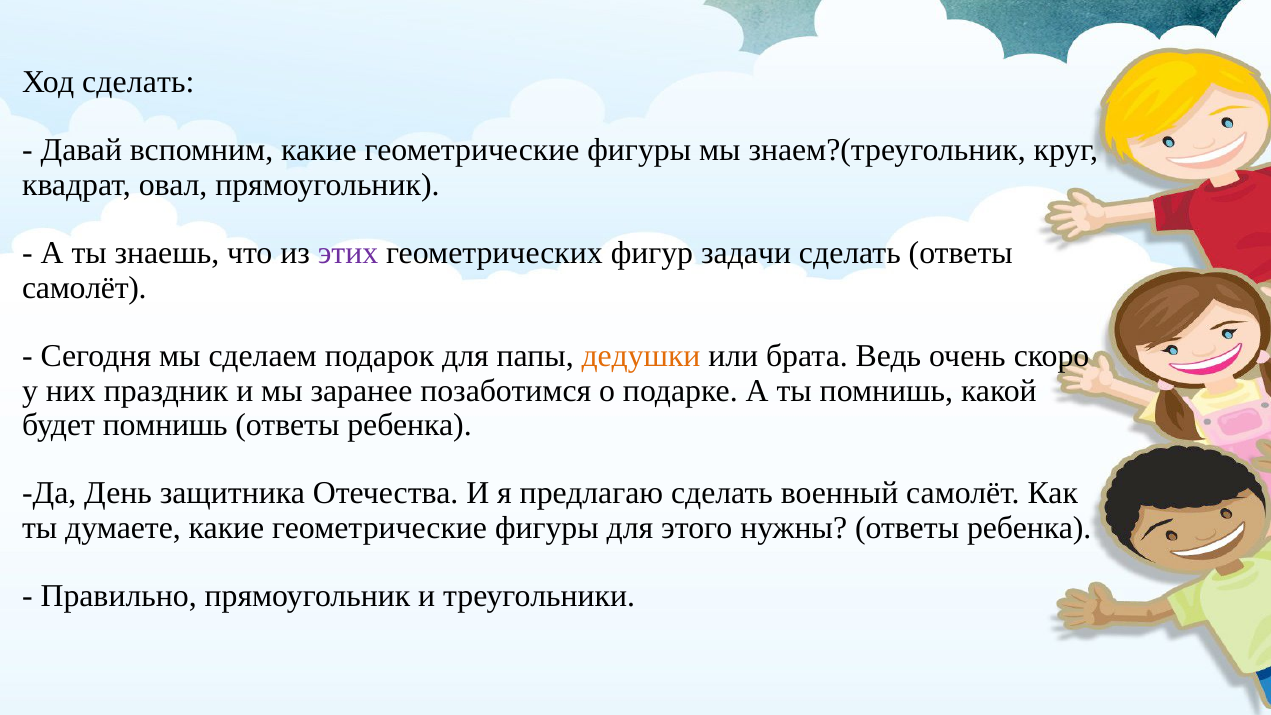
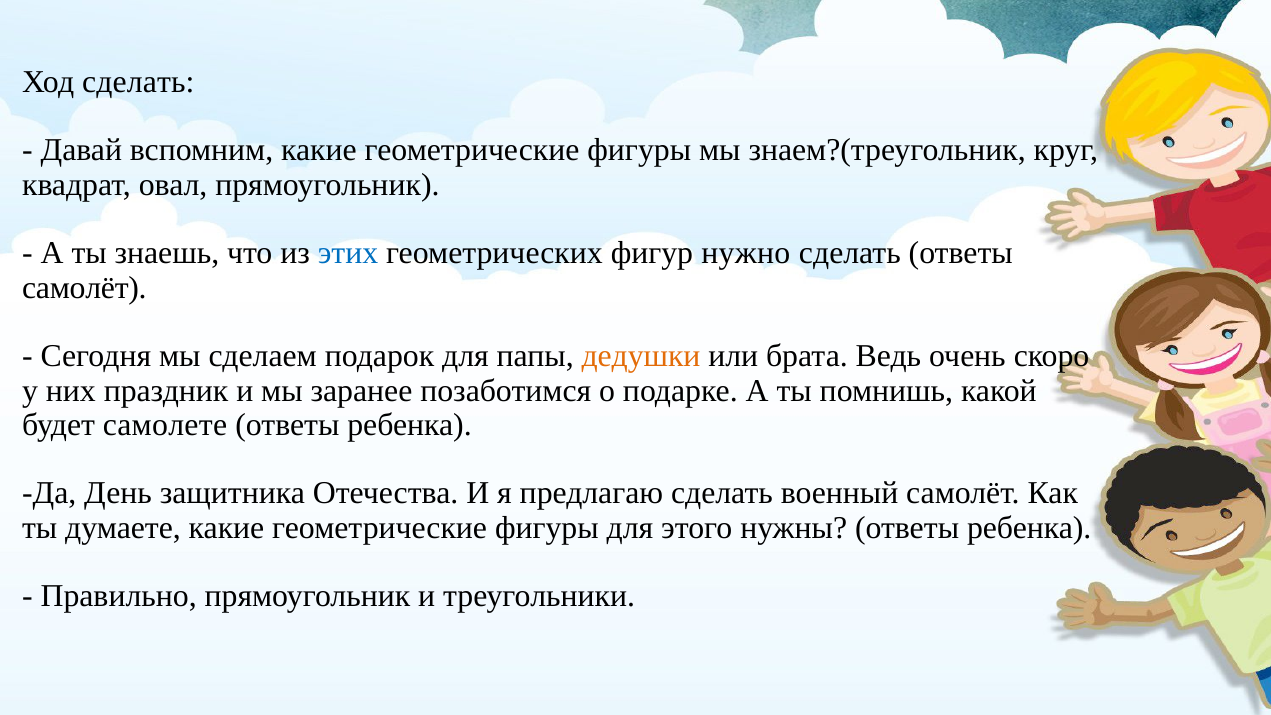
этих colour: purple -> blue (348, 253)
задачи: задачи -> нужно (746, 253)
будет помнишь: помнишь -> самолете (165, 425)
